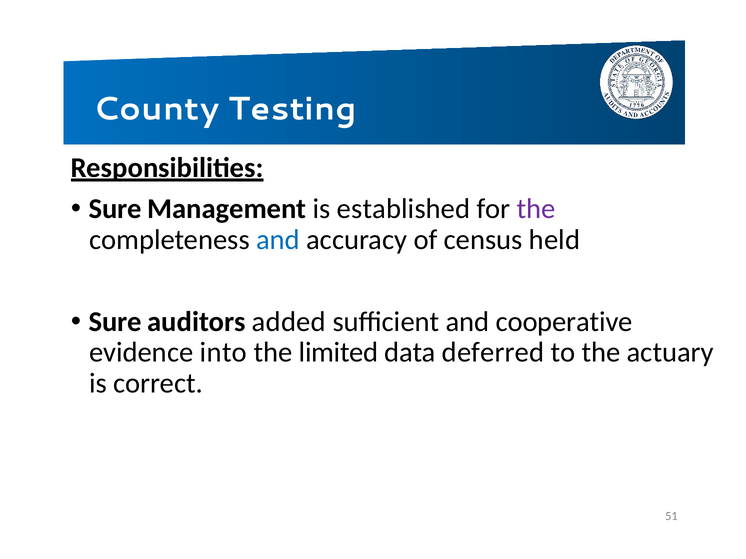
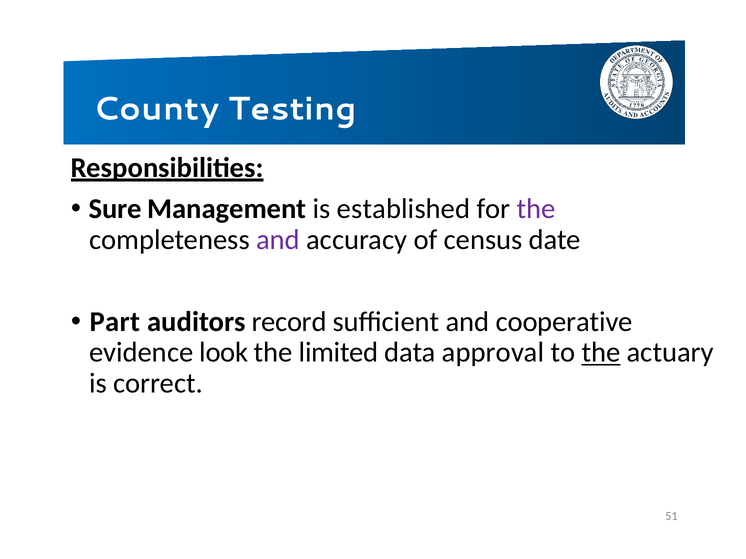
and colour: blue -> purple (278, 240)
held: held -> date (555, 240)
Sure: Sure -> Part (115, 322)
added: added -> record (289, 322)
into: into -> look (224, 353)
deferred: deferred -> approval (493, 353)
the underline: none -> present (601, 353)
